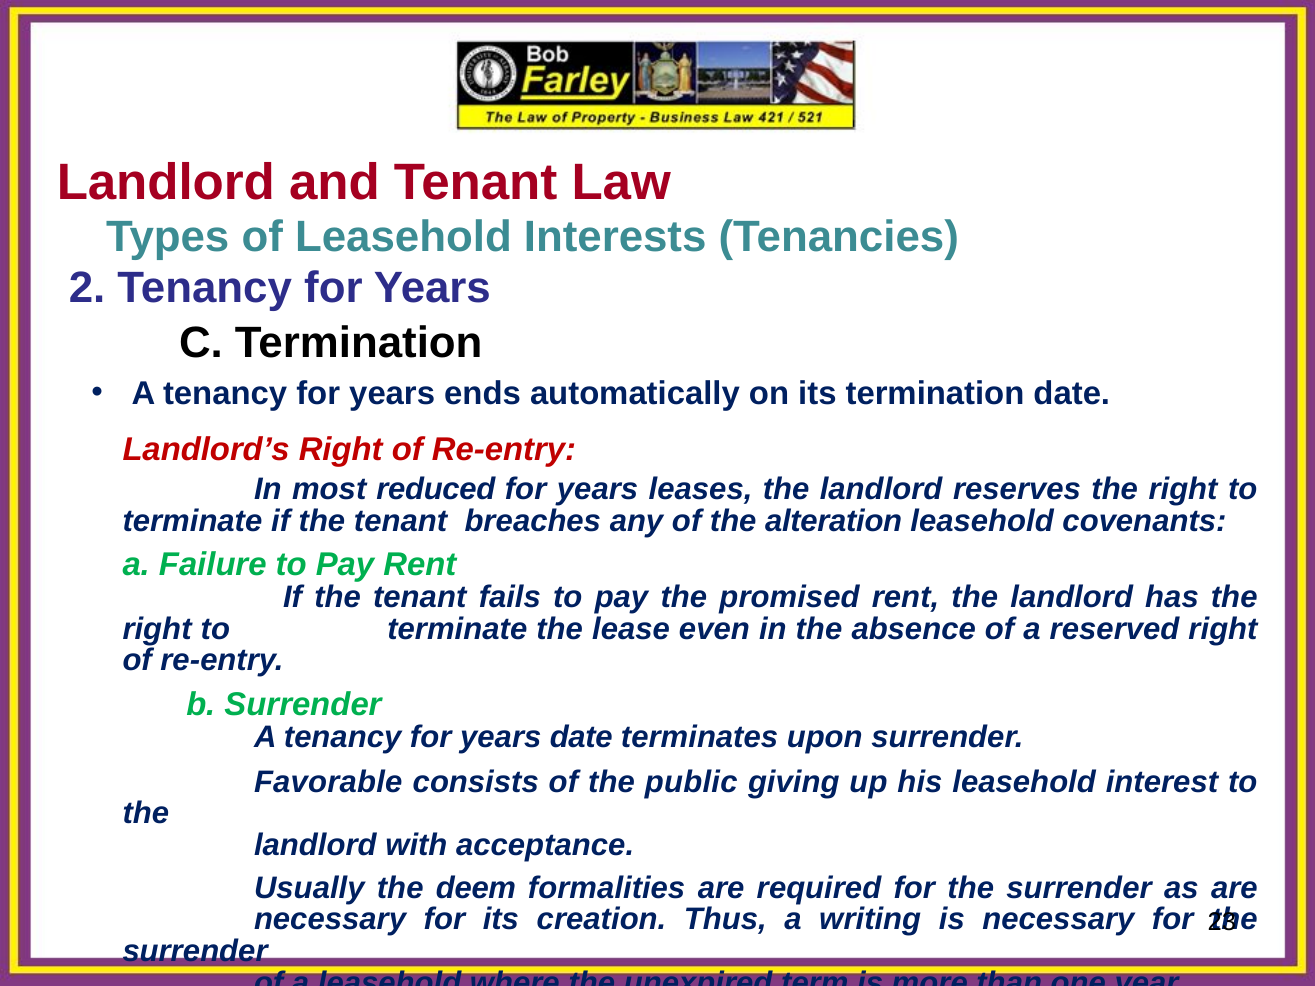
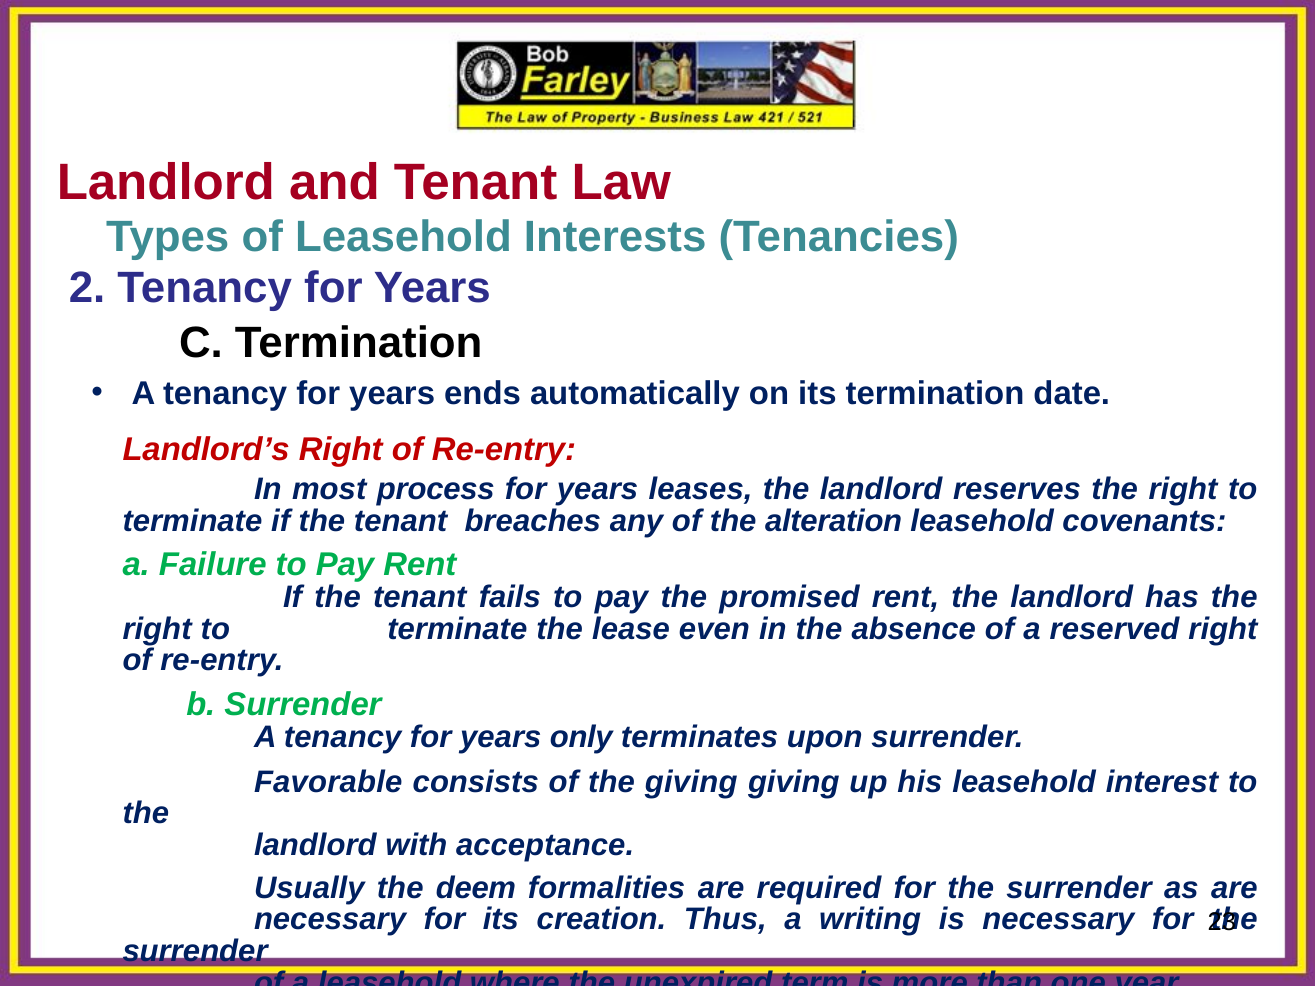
reduced: reduced -> process (436, 490)
years date: date -> only (581, 737)
the public: public -> giving (691, 782)
